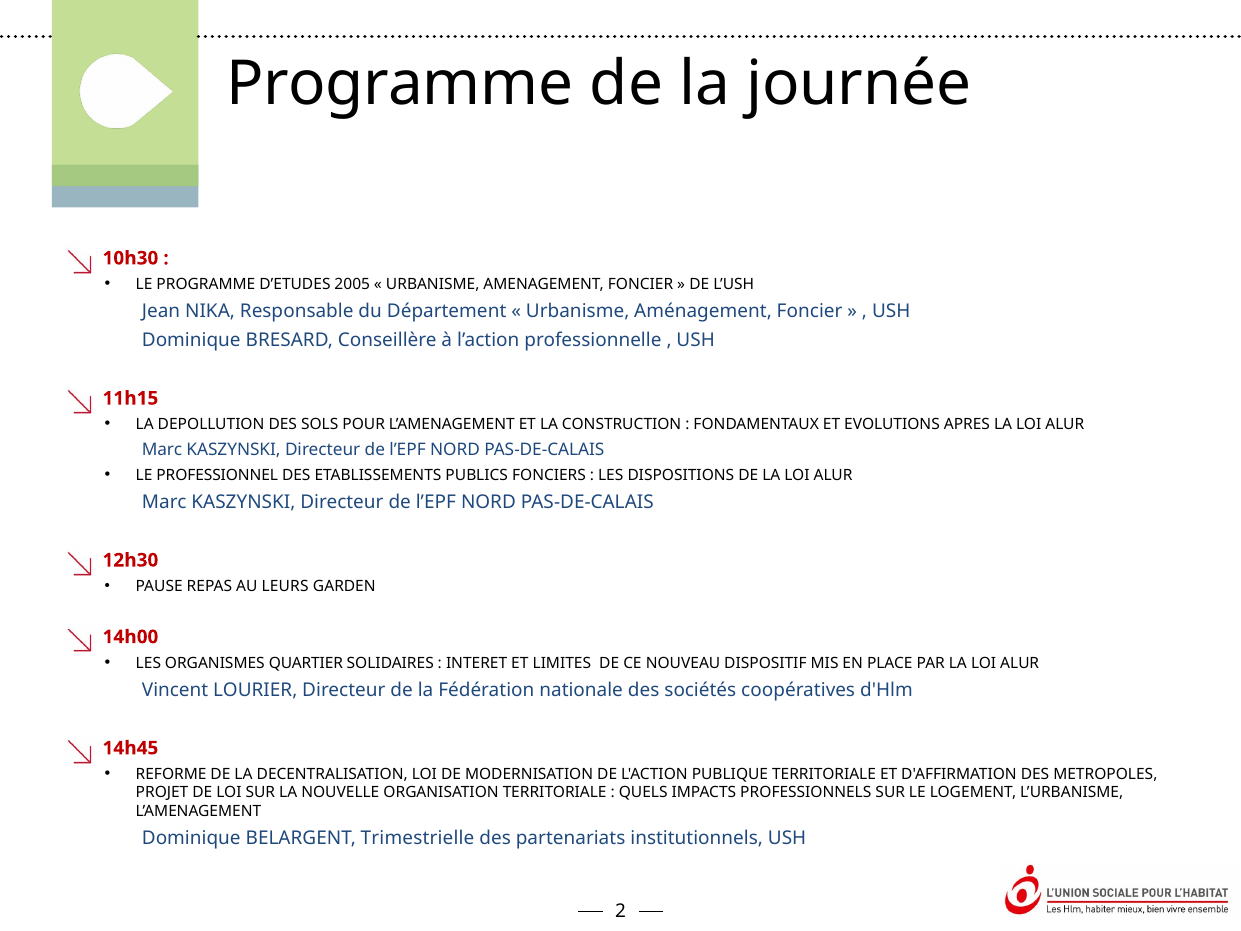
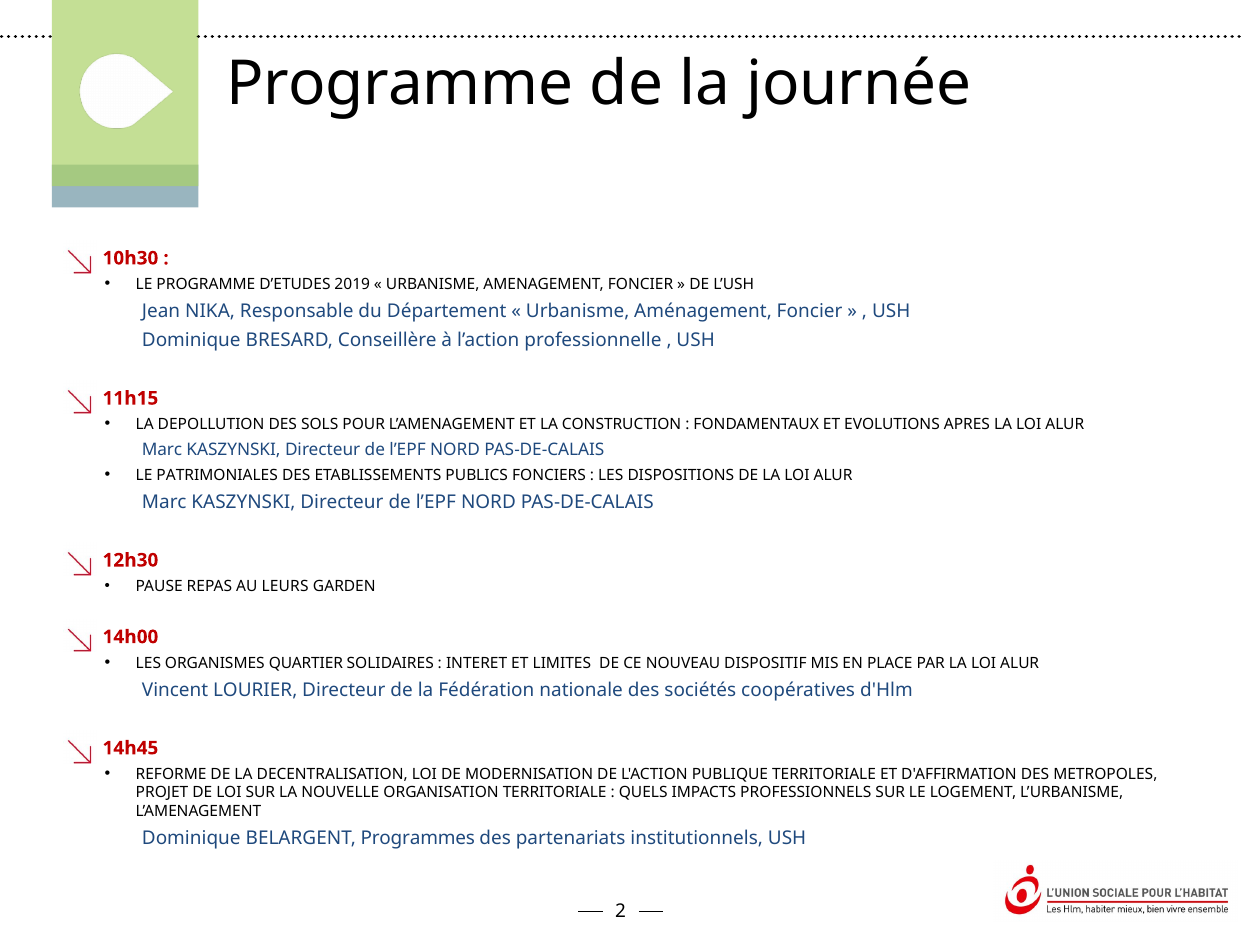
2005: 2005 -> 2019 (352, 284)
PROFESSIONNEL: PROFESSIONNEL -> PATRIMONIALES (217, 475)
Trimestrielle: Trimestrielle -> Programmes (418, 838)
